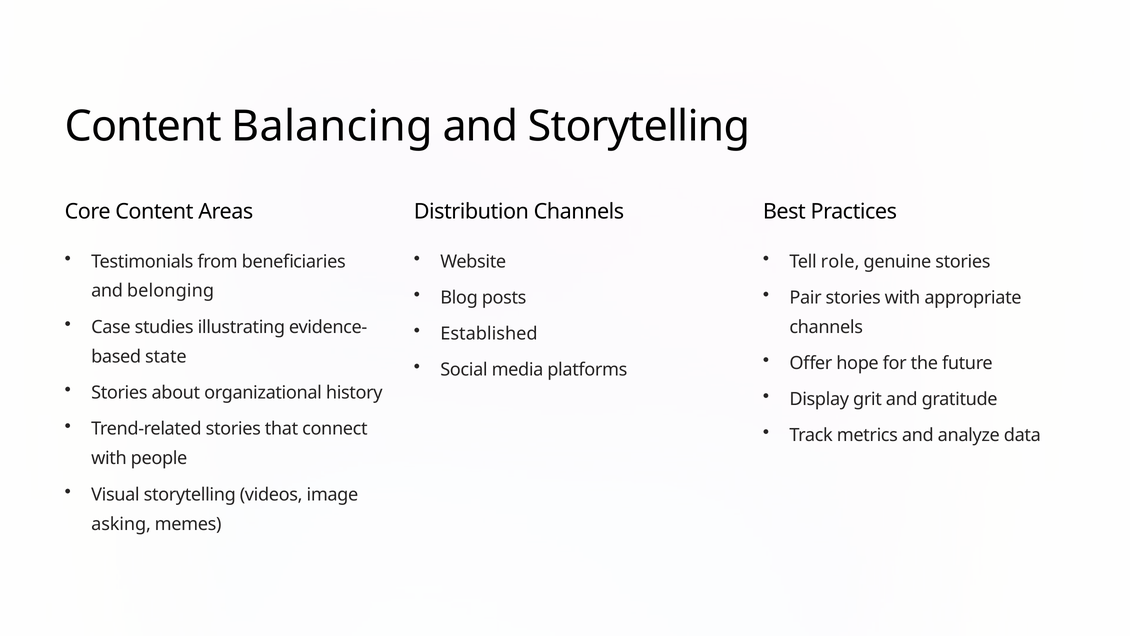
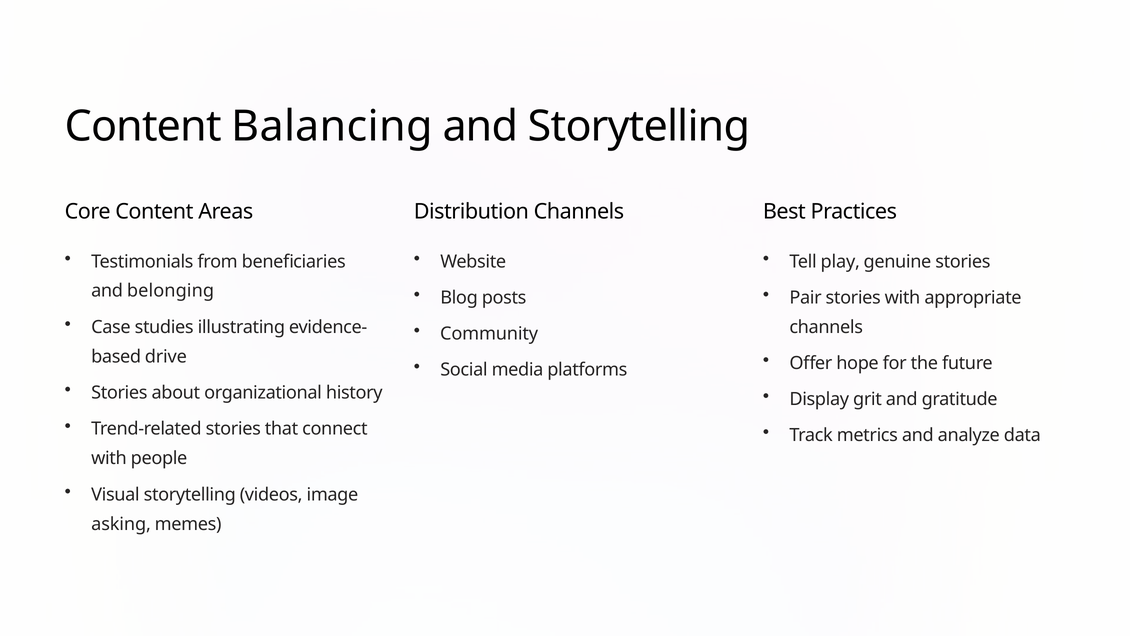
role: role -> play (840, 261)
Established: Established -> Community (489, 334)
state: state -> drive (166, 356)
